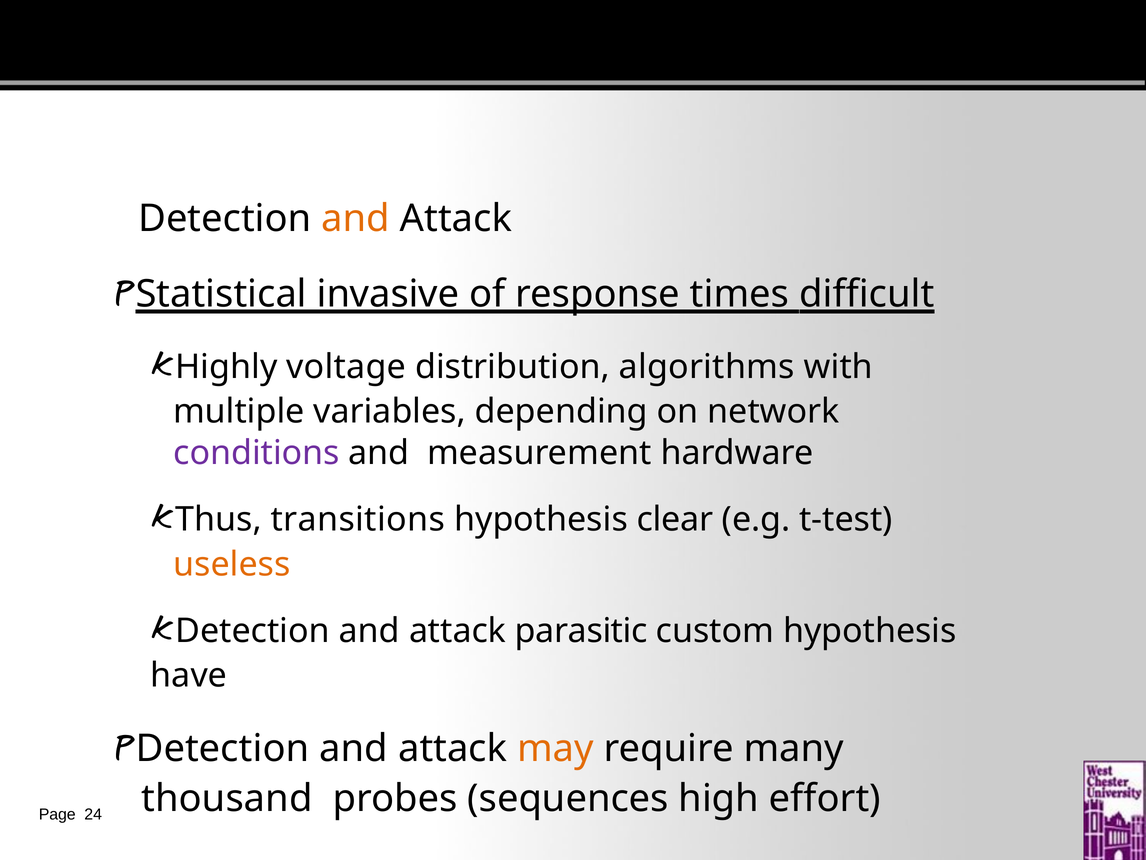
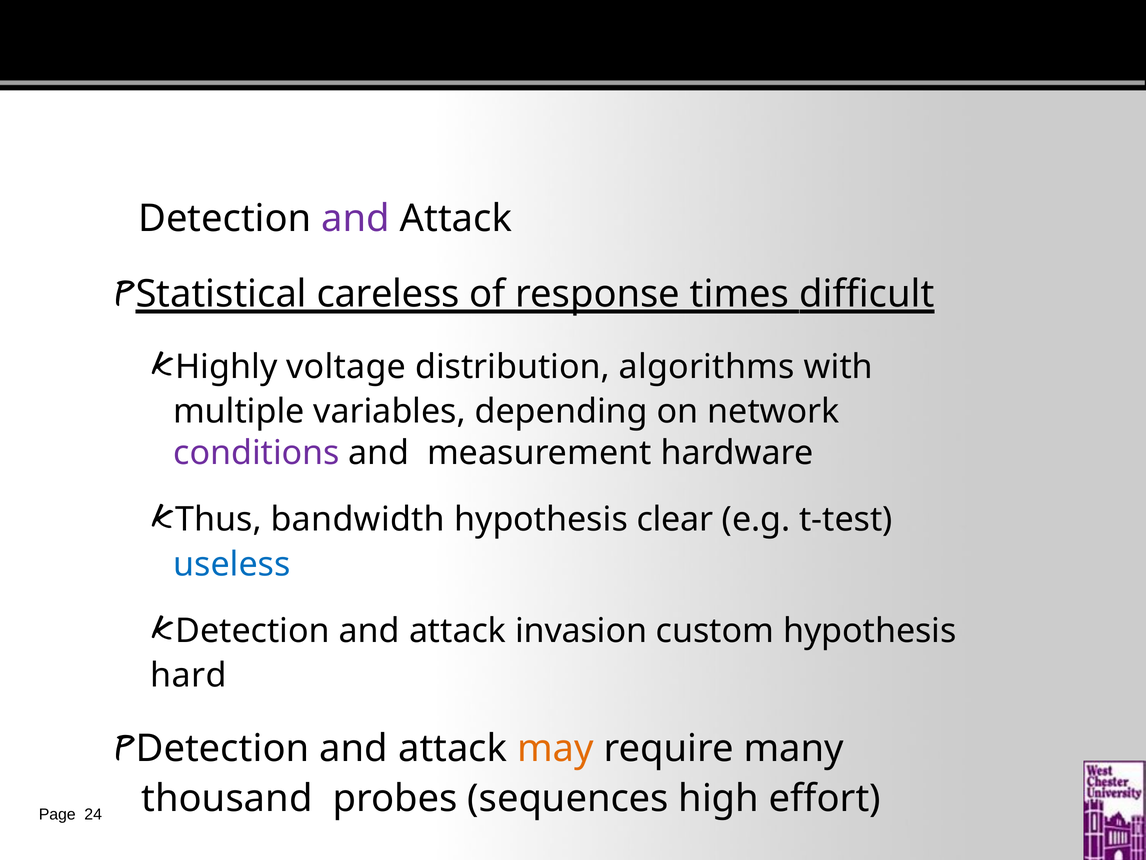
and colour: orange -> purple (356, 218)
invasive: invasive -> careless (388, 294)
transitions: transitions -> bandwidth (358, 519)
useless colour: orange -> blue (232, 564)
parasitic: parasitic -> invasion (581, 631)
have: have -> hard (189, 675)
